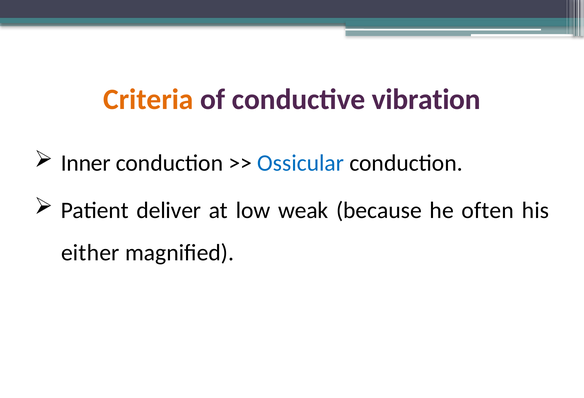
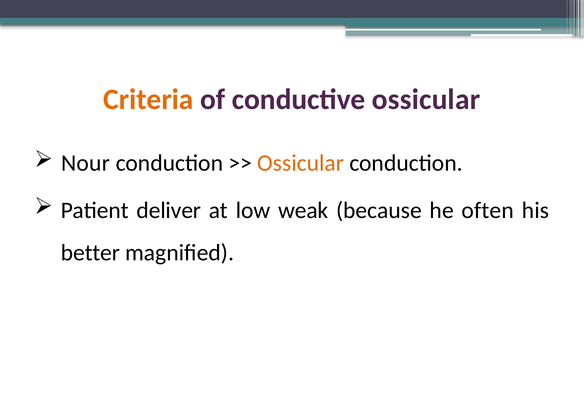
conductive vibration: vibration -> ossicular (426, 99)
Inner: Inner -> Nour (86, 163)
Ossicular colour: blue -> orange (301, 163)
either: either -> better (90, 253)
